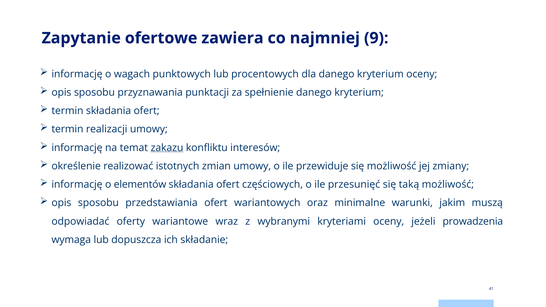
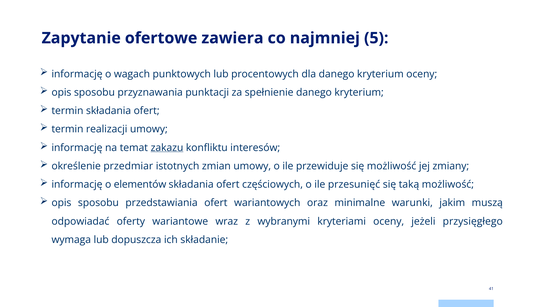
9: 9 -> 5 (376, 38)
realizować: realizować -> przedmiar (128, 166)
prowadzenia: prowadzenia -> przysięgłego (473, 221)
